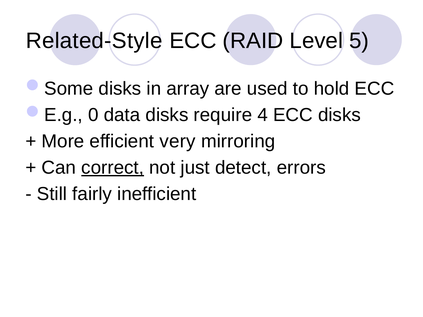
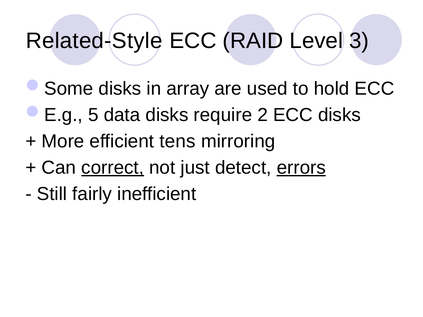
5: 5 -> 3 (359, 41)
0: 0 -> 5 (93, 115)
4: 4 -> 2 (263, 115)
very: very -> tens (178, 141)
errors underline: none -> present (301, 168)
